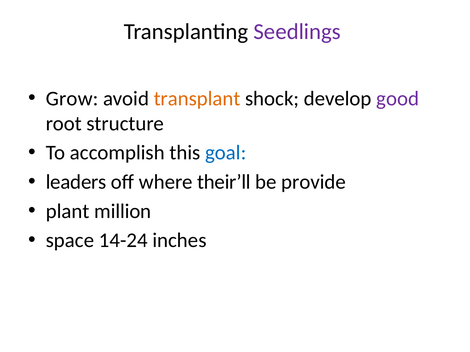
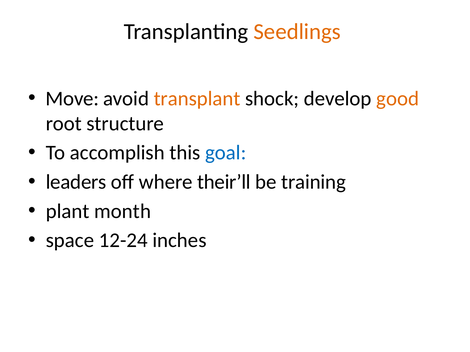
Seedlings colour: purple -> orange (297, 32)
Grow: Grow -> Move (72, 99)
good colour: purple -> orange (398, 99)
provide: provide -> training (314, 182)
million: million -> month (123, 211)
14-24: 14-24 -> 12-24 (123, 241)
